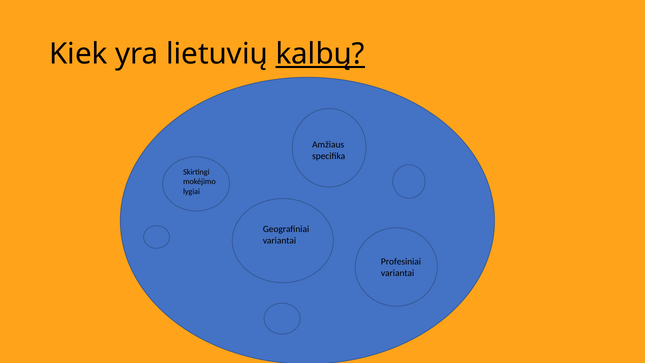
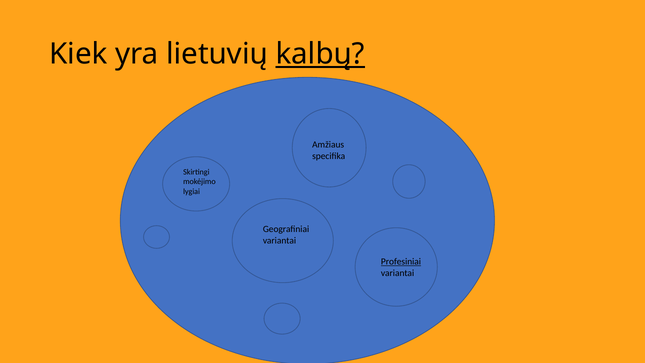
Profesiniai underline: none -> present (401, 262)
